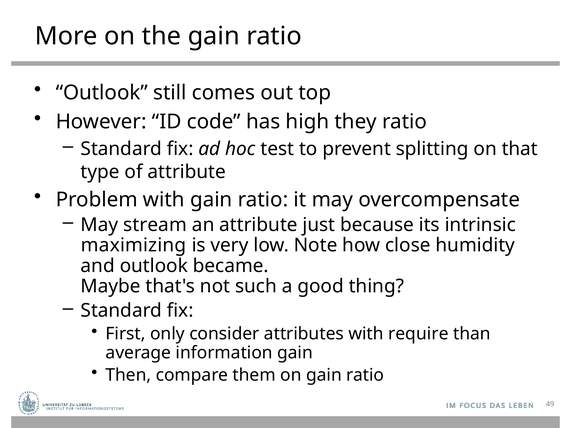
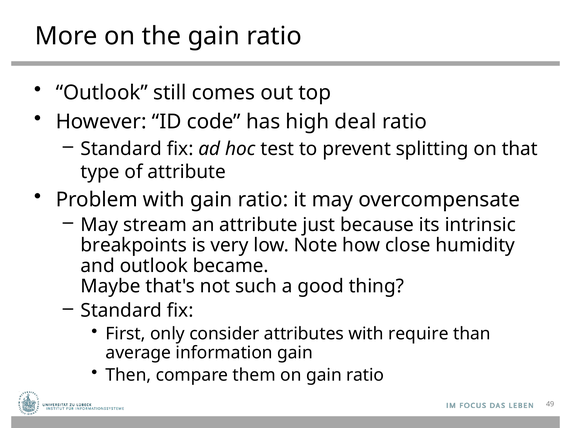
they: they -> deal (356, 122)
maximizing: maximizing -> breakpoints (134, 245)
